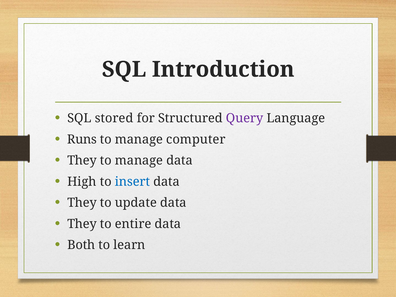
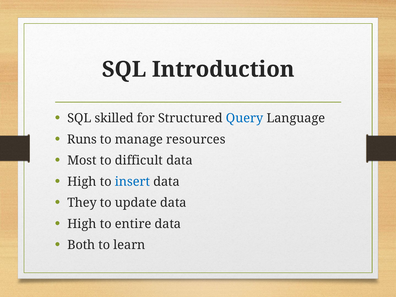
stored: stored -> skilled (114, 118)
Query colour: purple -> blue (245, 118)
computer: computer -> resources (196, 139)
They: They -> Most (82, 161)
manage: manage -> difficult (139, 161)
They: They -> High (82, 224)
